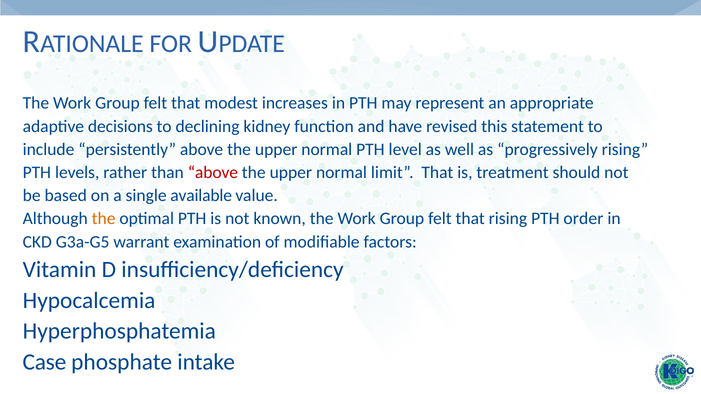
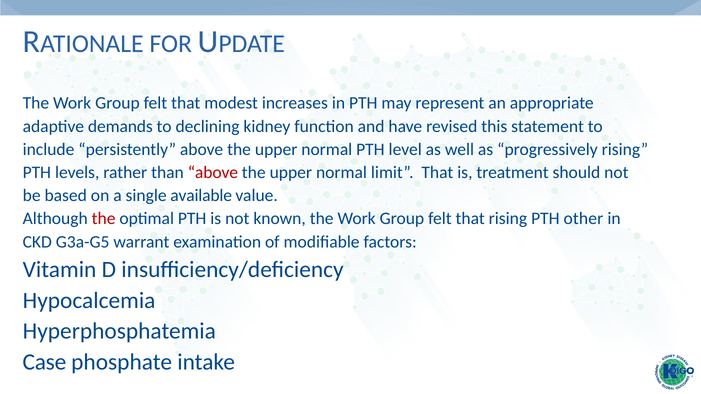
decisions: decisions -> demands (120, 126)
the colour: orange -> red (104, 219)
order: order -> other (583, 219)
